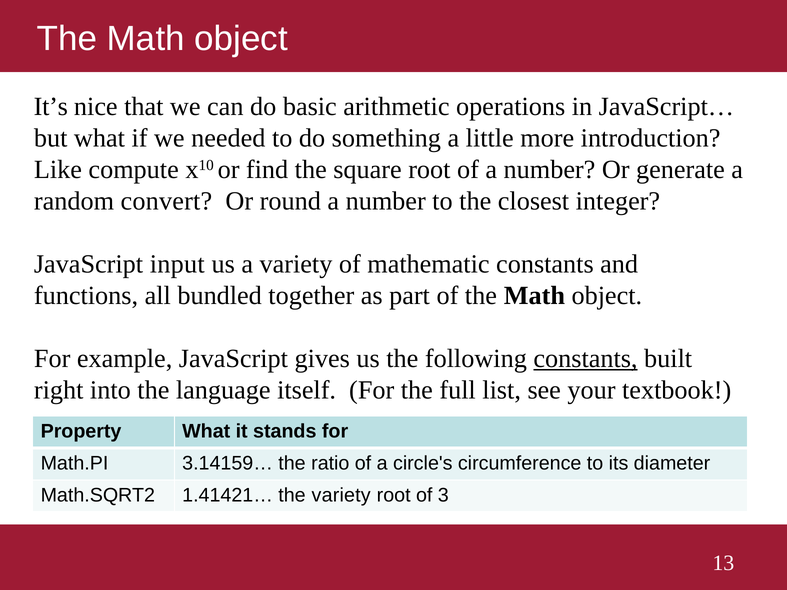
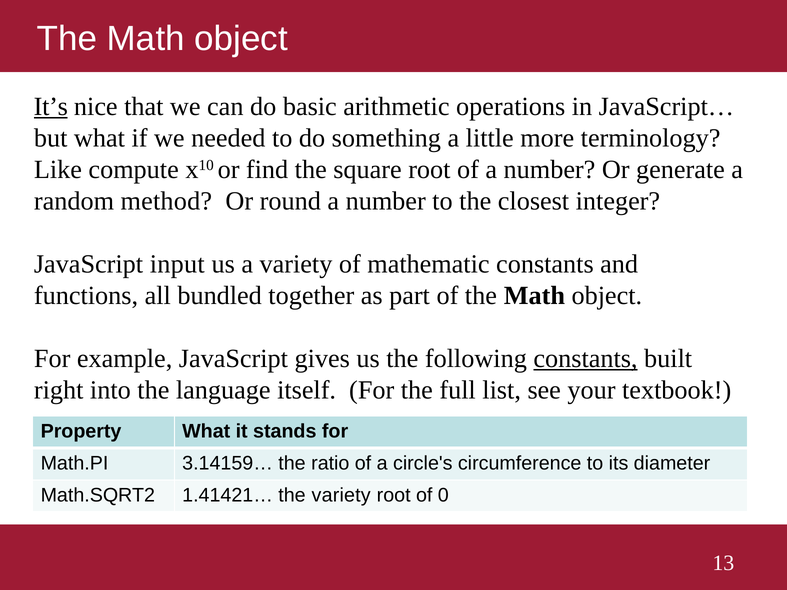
It’s underline: none -> present (51, 107)
introduction: introduction -> terminology (651, 138)
convert: convert -> method (166, 201)
3: 3 -> 0 (443, 495)
